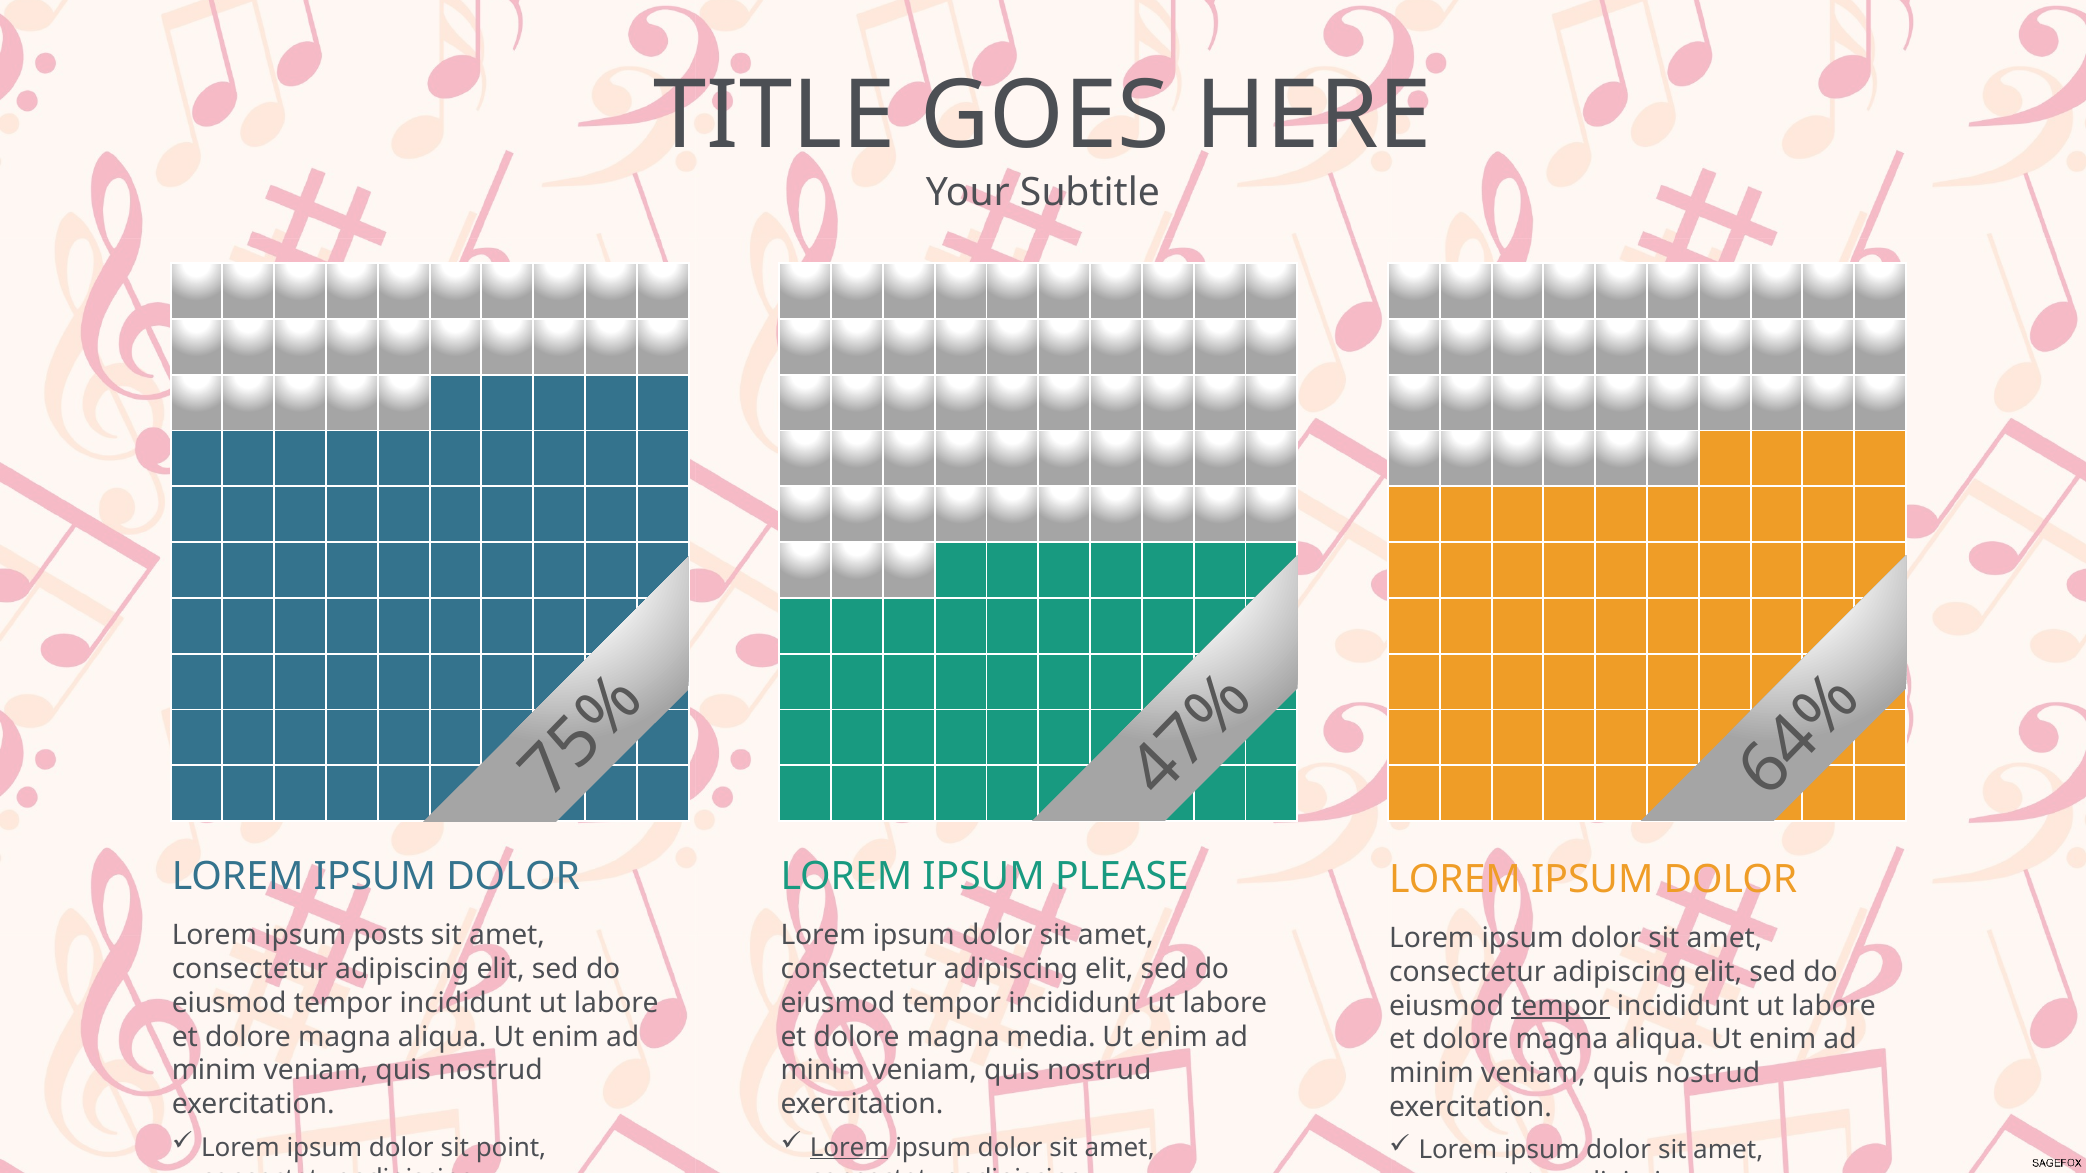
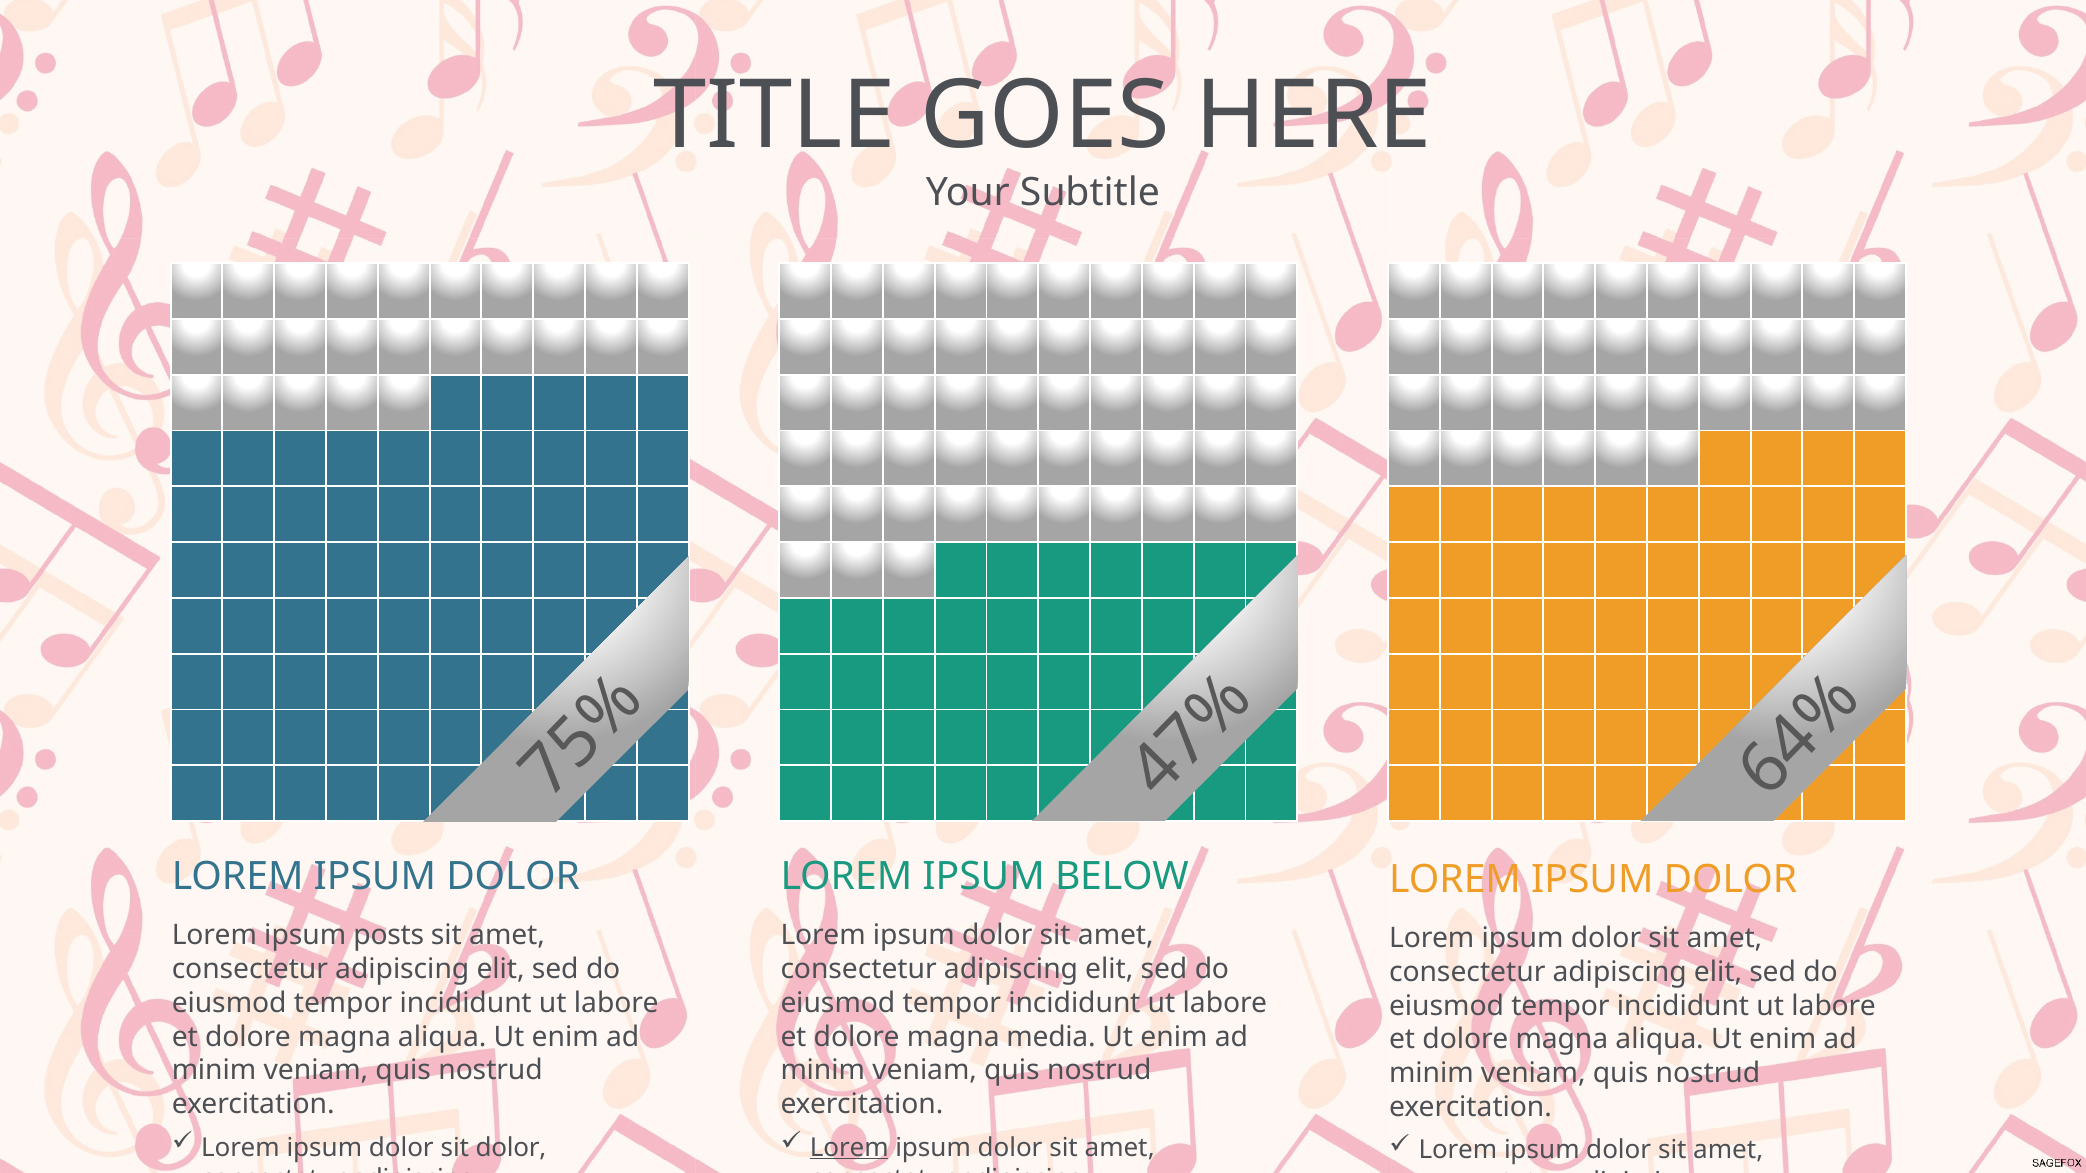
PLEASE: PLEASE -> BELOW (1122, 877)
tempor underline: present -> none (1560, 1006)
sit point: point -> dolor (511, 1148)
